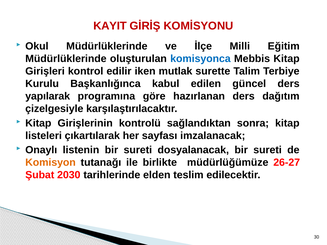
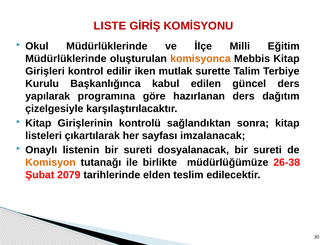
KAYIT: KAYIT -> LISTE (110, 26)
komisyonca colour: blue -> orange (200, 59)
26-27: 26-27 -> 26-38 (287, 163)
2030: 2030 -> 2079 (69, 175)
